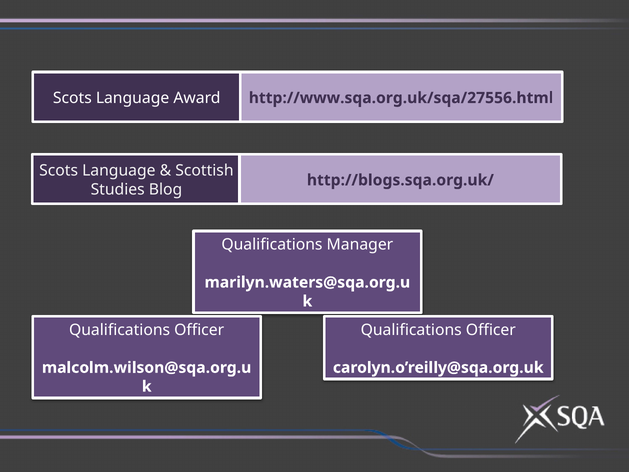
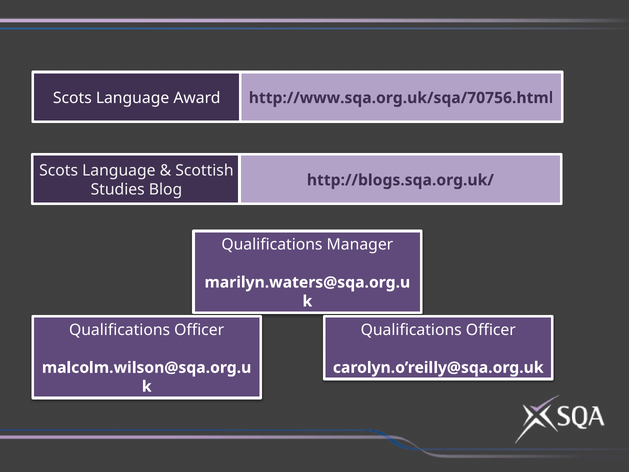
http://www.sqa.org.uk/sqa/27556.html: http://www.sqa.org.uk/sqa/27556.html -> http://www.sqa.org.uk/sqa/70756.html (401, 98)
